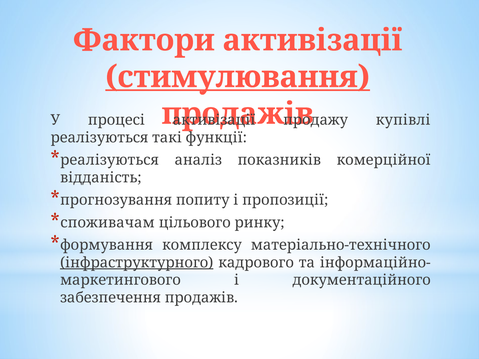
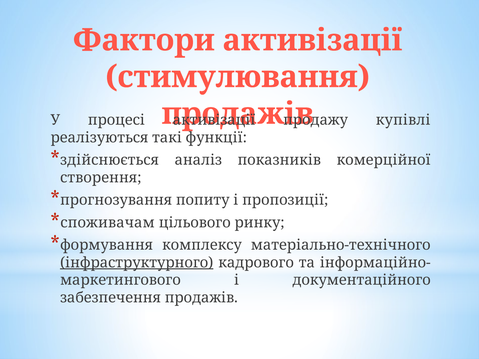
стимулювання underline: present -> none (238, 77)
реалізуються: реалізуються -> здійснюється (110, 160)
відданість: відданість -> створення (101, 178)
